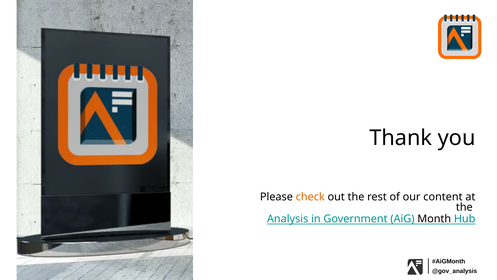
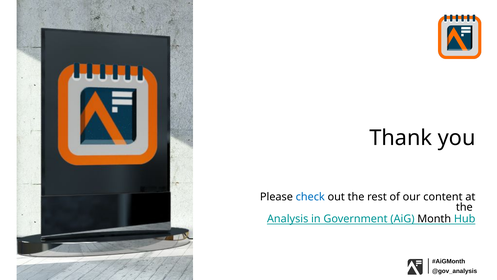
check colour: orange -> blue (310, 196)
